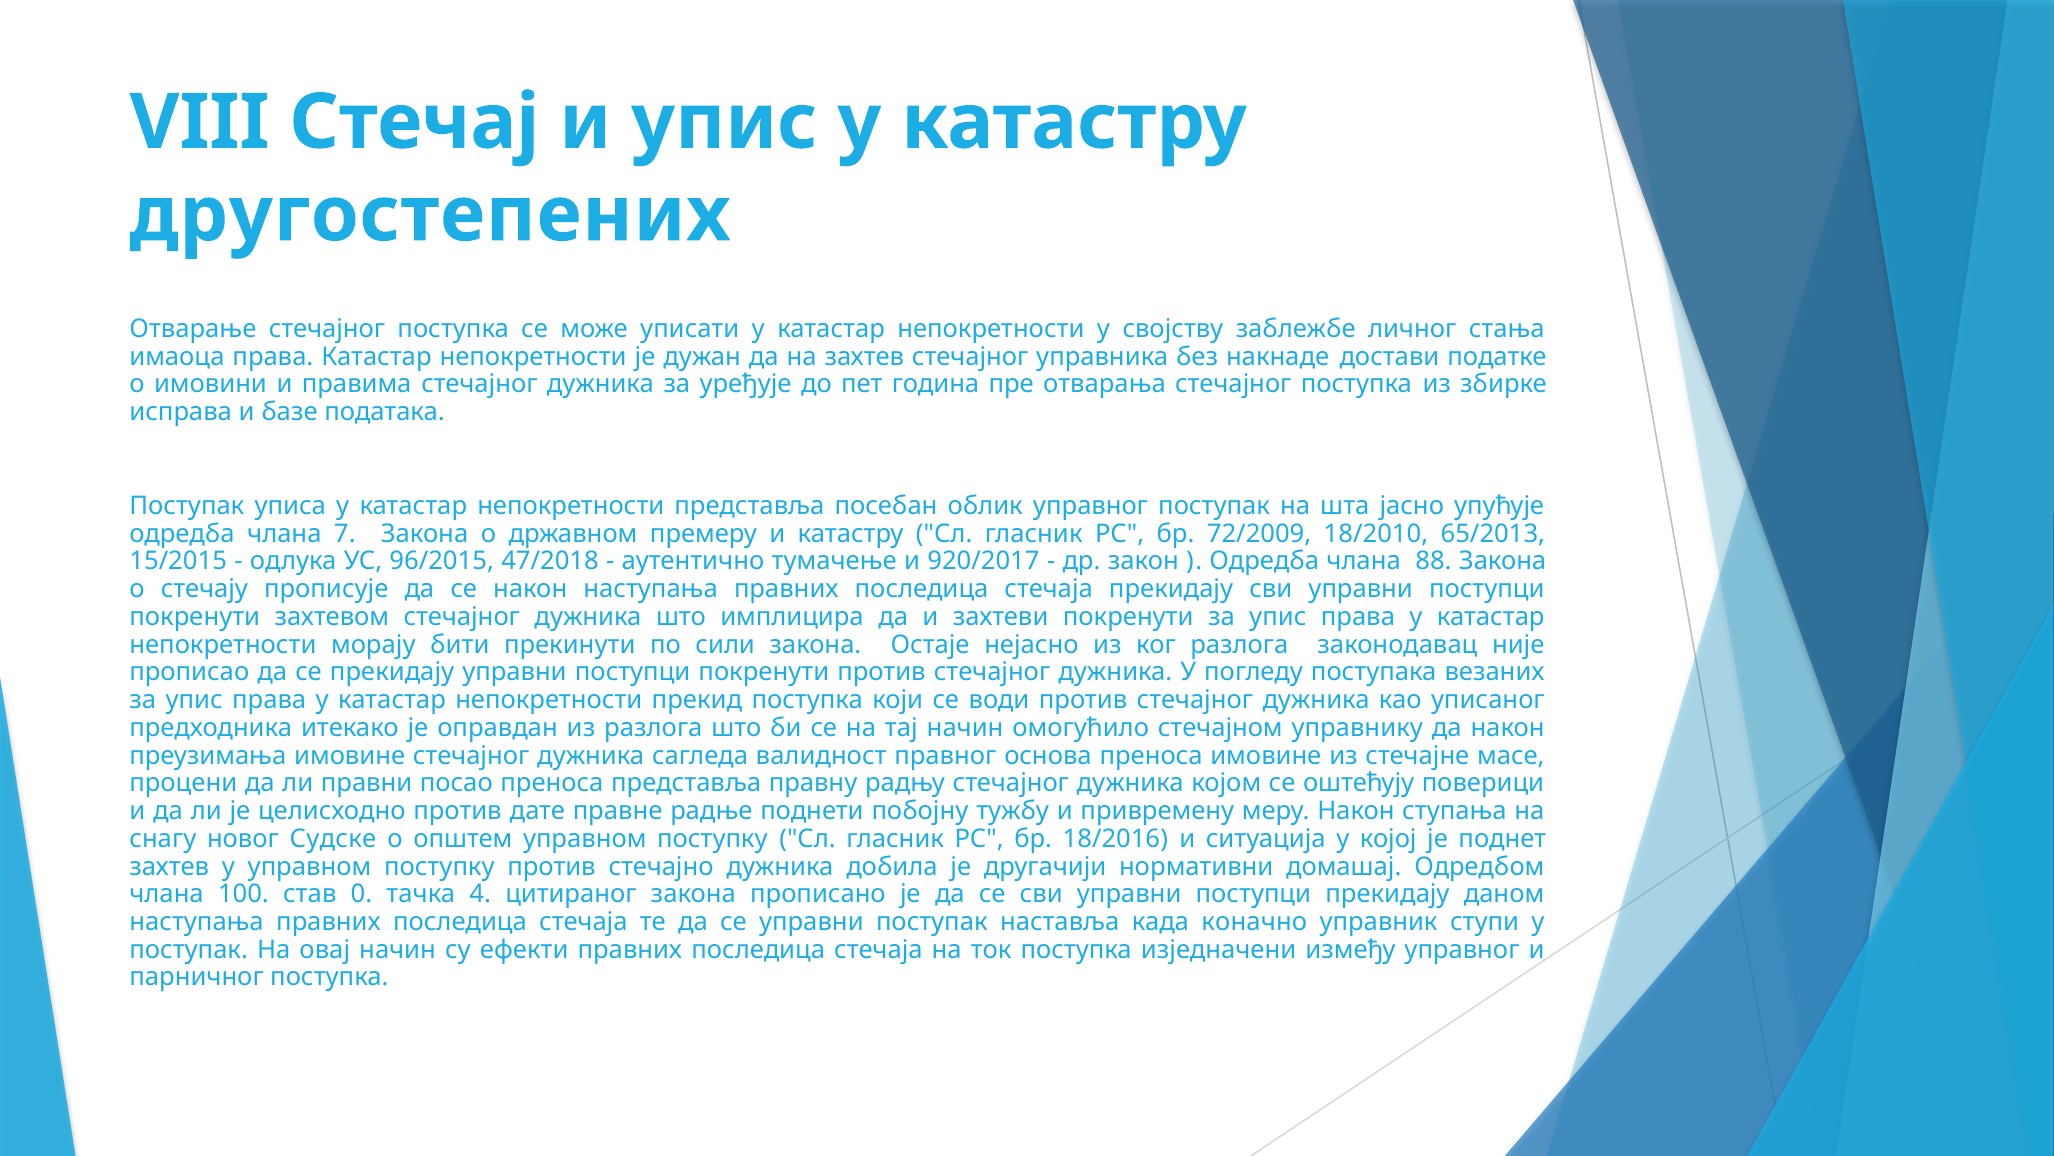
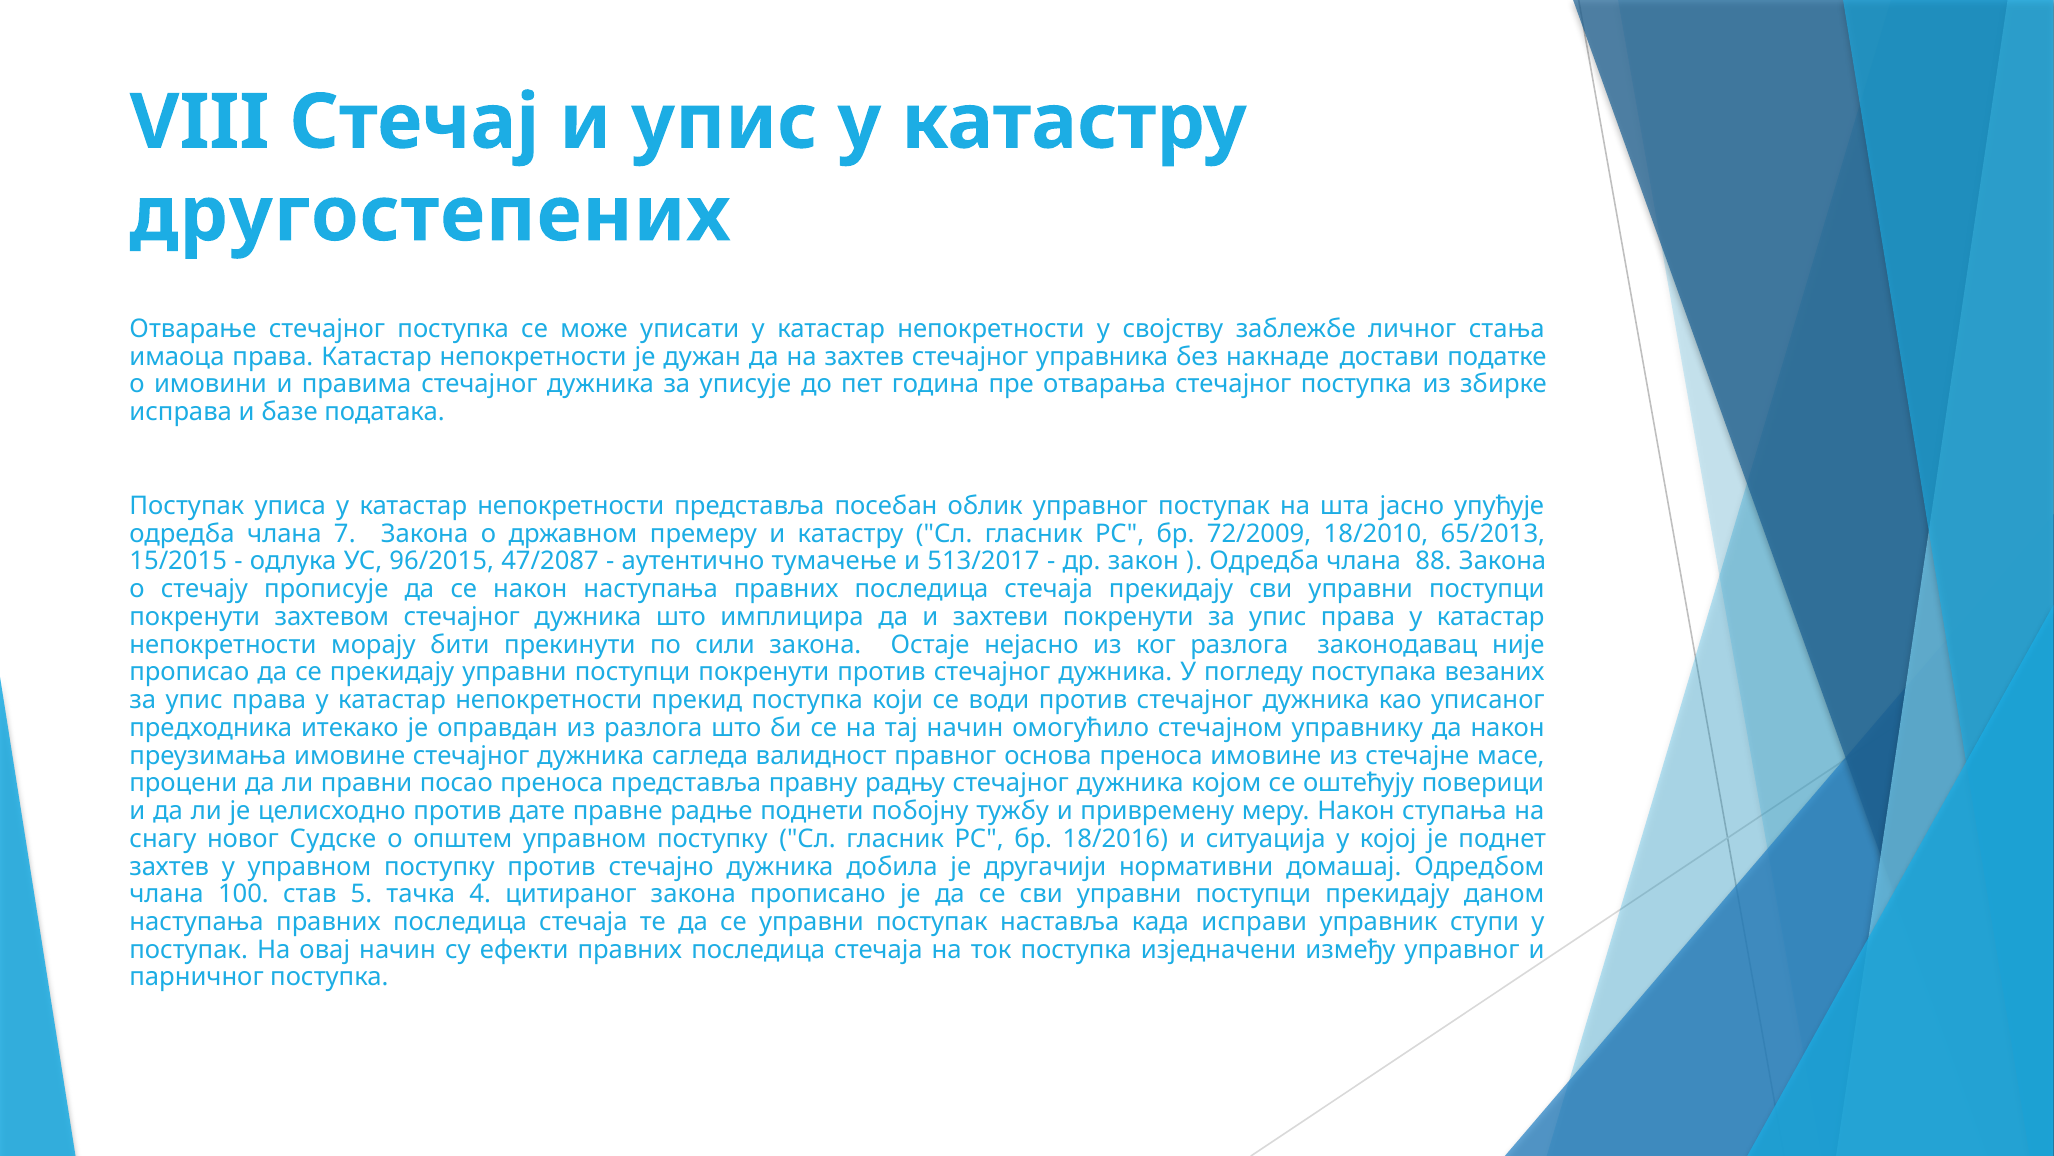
уређује: уређује -> уписује (746, 384)
47/2018: 47/2018 -> 47/2087 (550, 561)
920/2017: 920/2017 -> 513/2017 (983, 561)
0: 0 -> 5 (361, 894)
коначно: коначно -> исправи (1254, 922)
